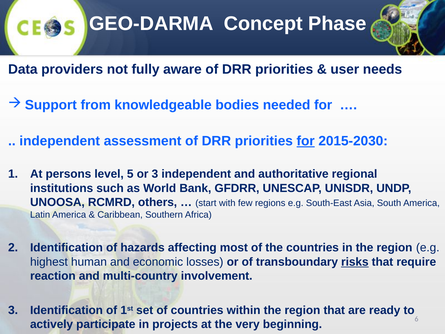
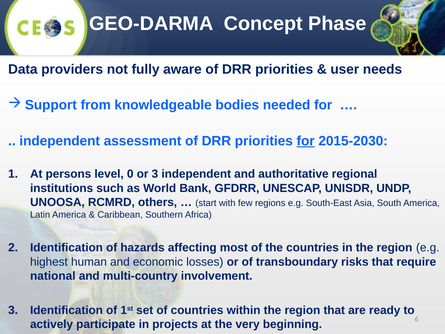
5: 5 -> 0 (130, 174)
risks underline: present -> none (355, 262)
reaction: reaction -> national (53, 276)
